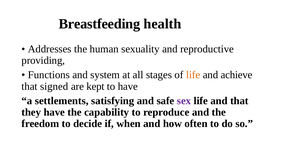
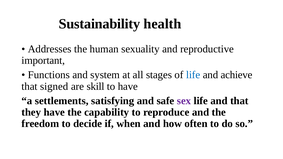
Breastfeeding: Breastfeeding -> Sustainability (99, 24)
providing: providing -> important (43, 61)
life colour: orange -> blue (193, 75)
kept: kept -> skill (96, 86)
